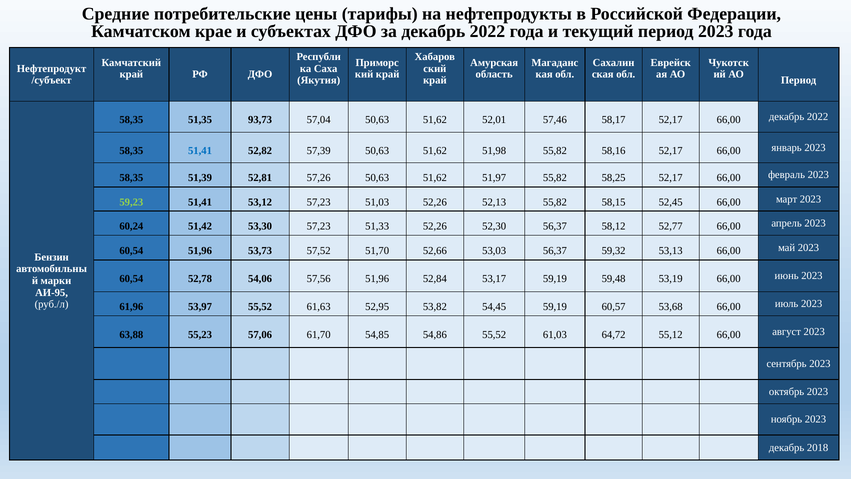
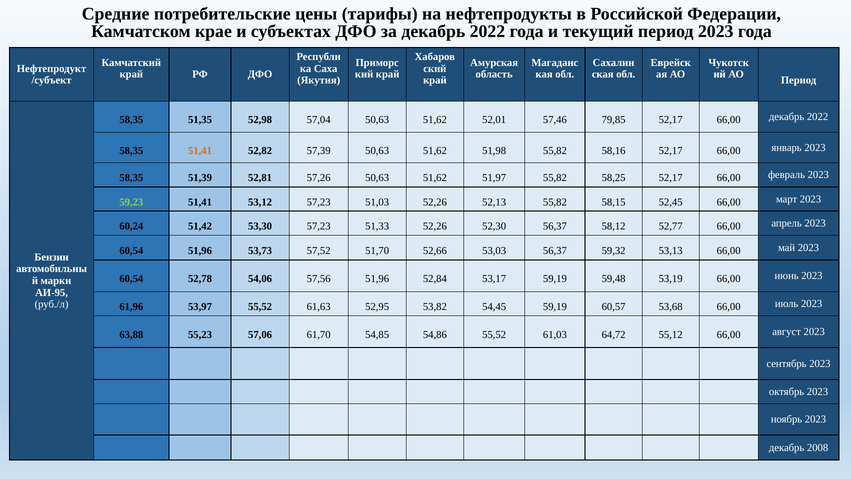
93,73: 93,73 -> 52,98 (260, 120)
58,17: 58,17 -> 79,85 (614, 120)
51,41 colour: blue -> orange (200, 150)
2018: 2018 -> 2008 (818, 447)
